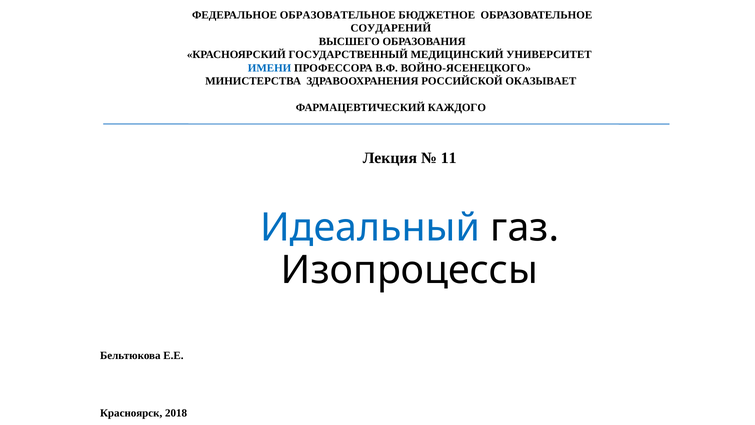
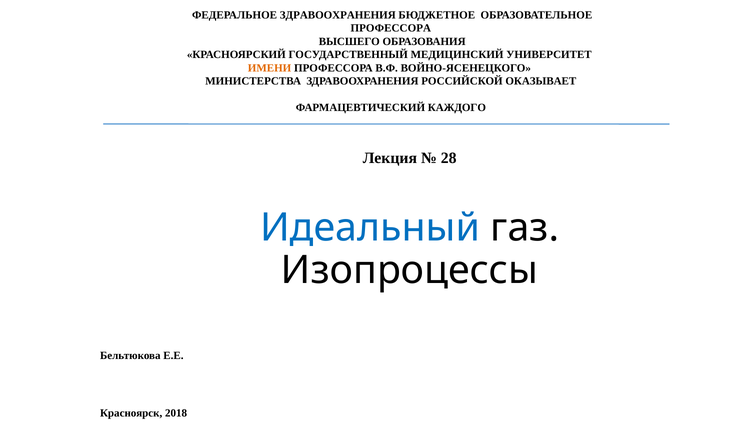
ФЕДЕРАЛЬНОЕ ОБРАЗОВАТЕЛЬНОЕ: ОБРАЗОВАТЕЛЬНОЕ -> ЗДРАВООХРАНЕНИЯ (338, 15)
СОУДАРЕНИЙ: СОУДАРЕНИЙ -> ПРОФЕССОРА (391, 28)
ИМЕНИ colour: blue -> orange (270, 68)
11: 11 -> 28 (449, 158)
